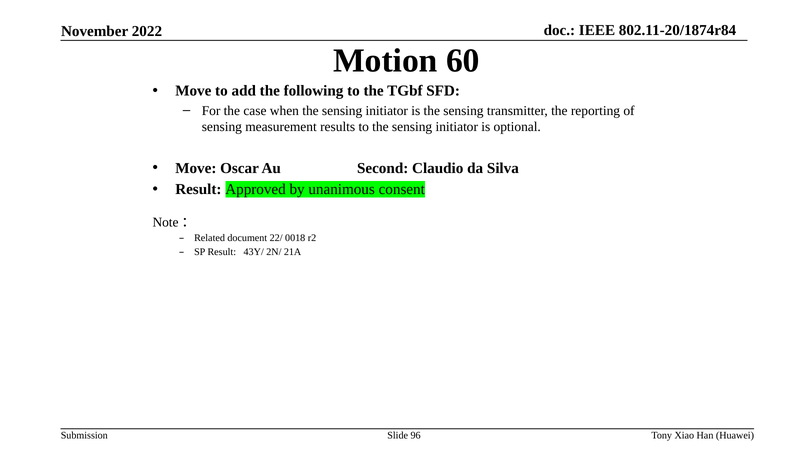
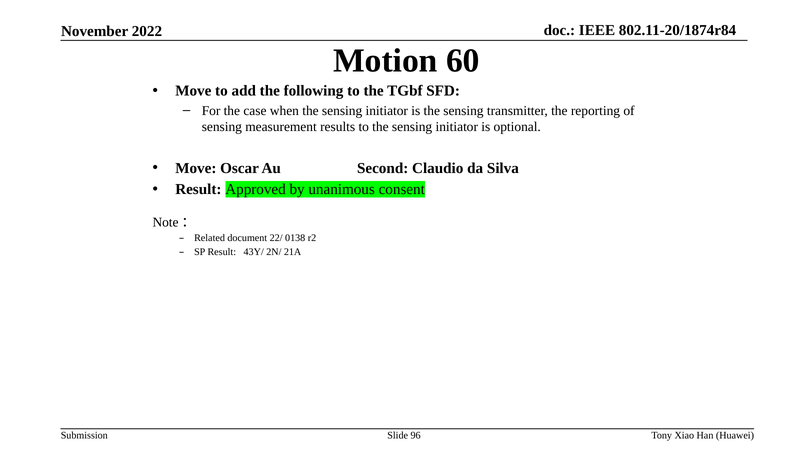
0018: 0018 -> 0138 (295, 238)
